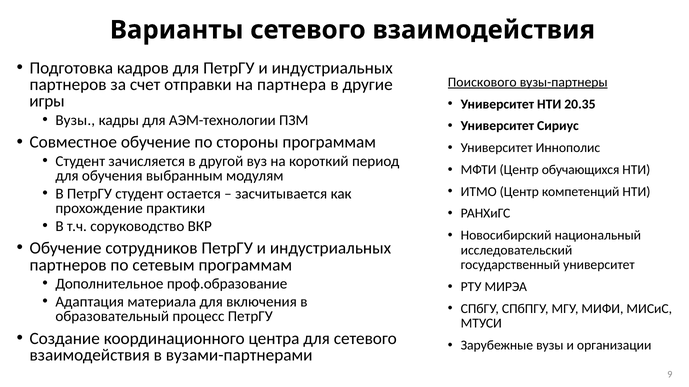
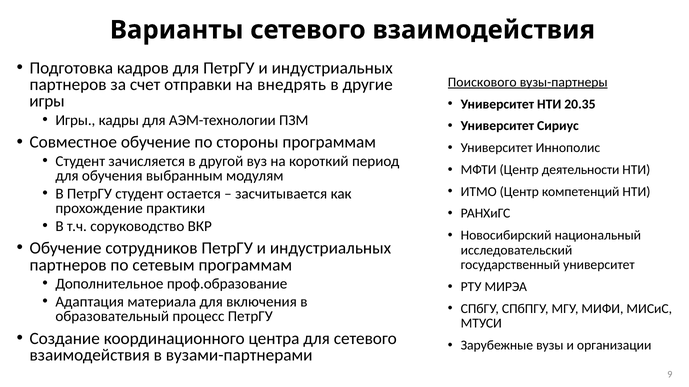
партнера: партнера -> внедрять (292, 85)
Вузы: Вузы -> Игры (75, 120)
обучающихся: обучающихся -> деятельности (581, 170)
